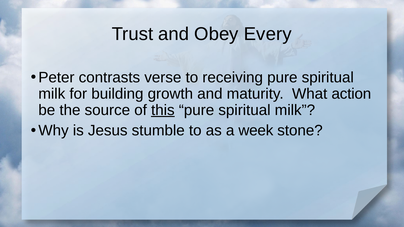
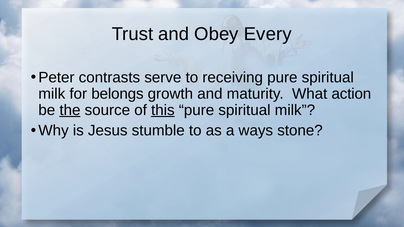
verse: verse -> serve (163, 77)
building: building -> belongs (117, 94)
the underline: none -> present (70, 110)
week: week -> ways (256, 131)
